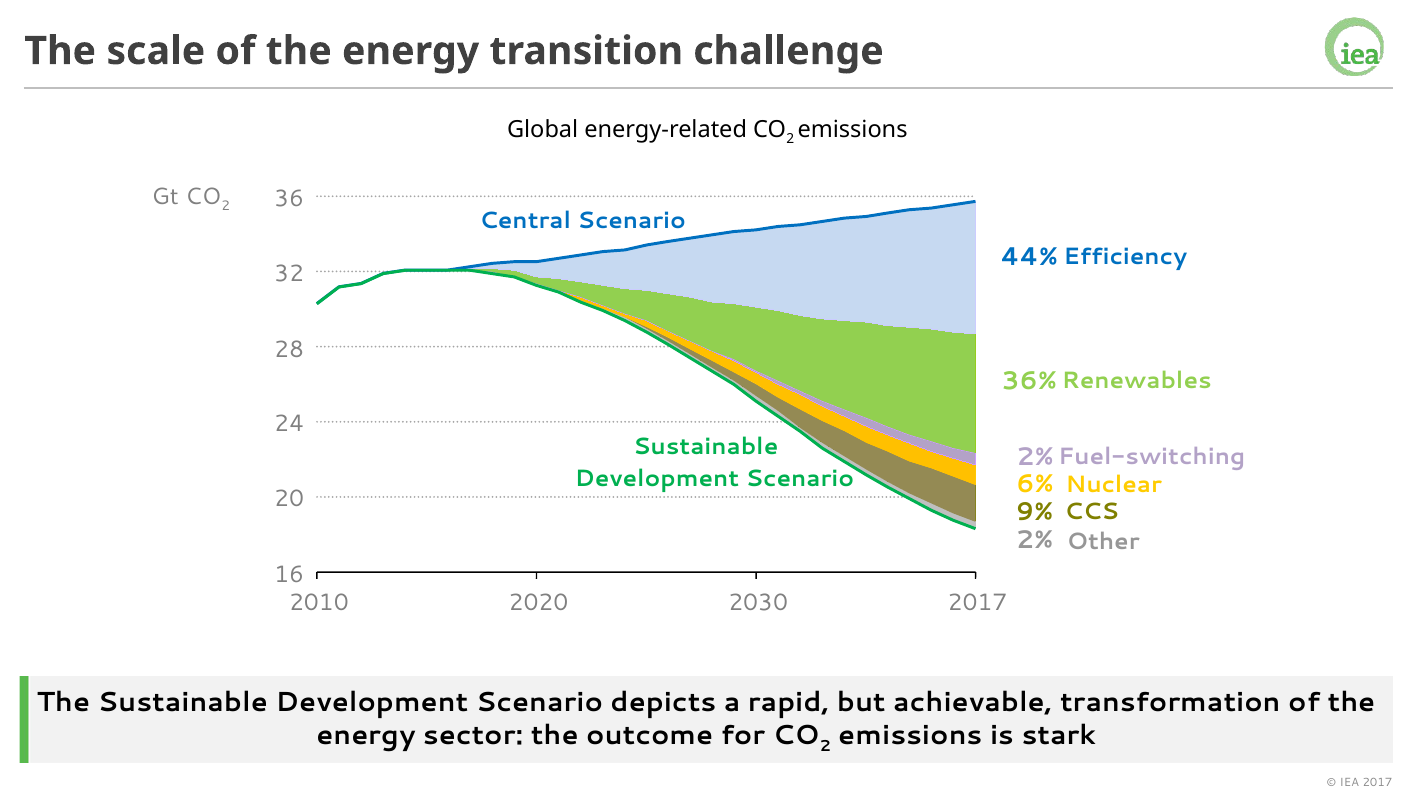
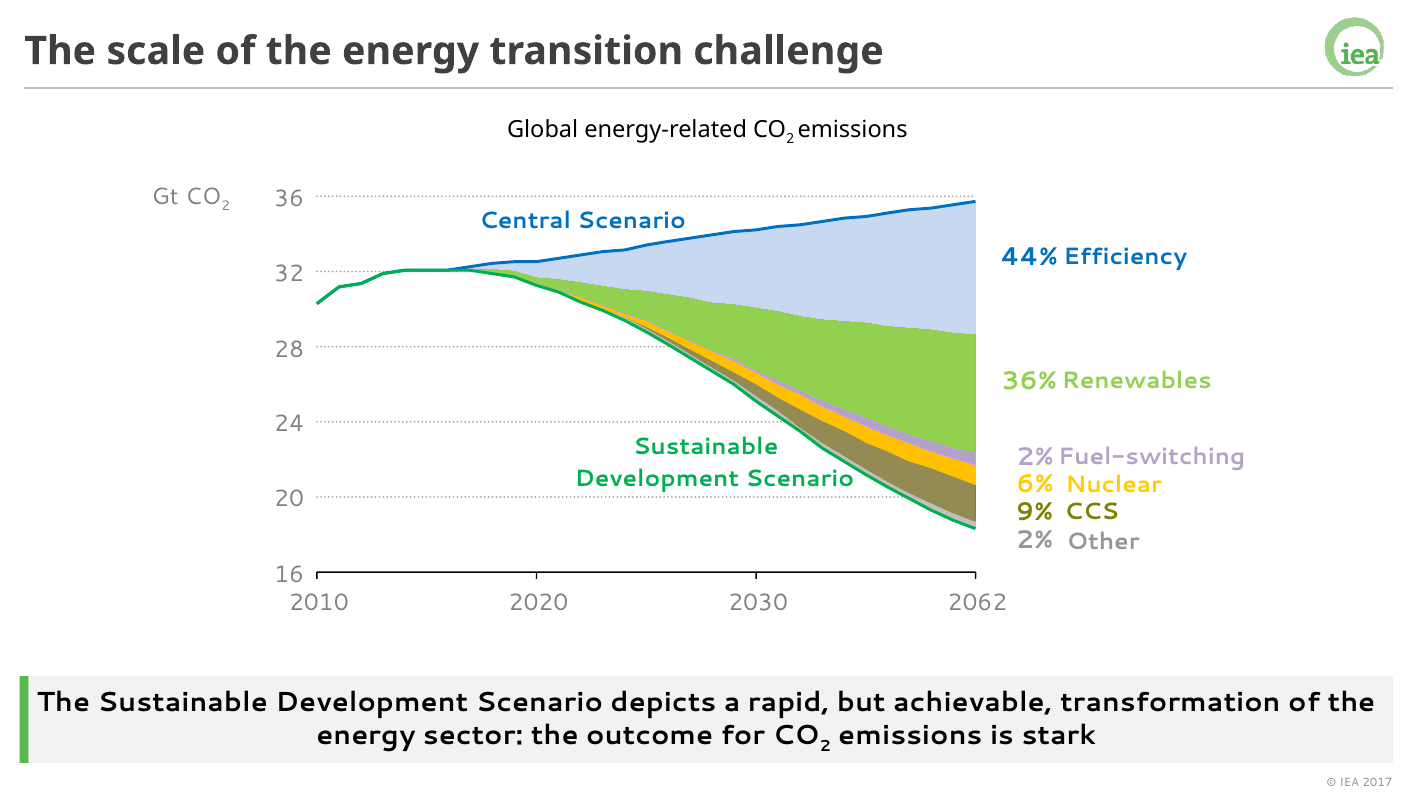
2030 2017: 2017 -> 2062 (978, 603)
